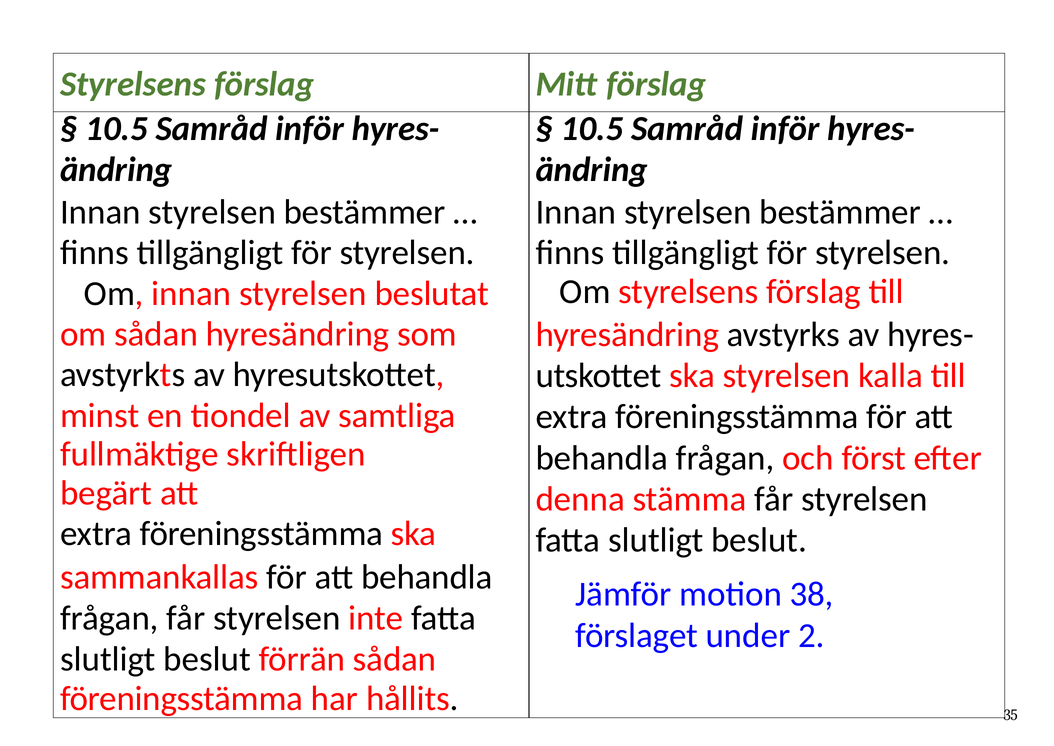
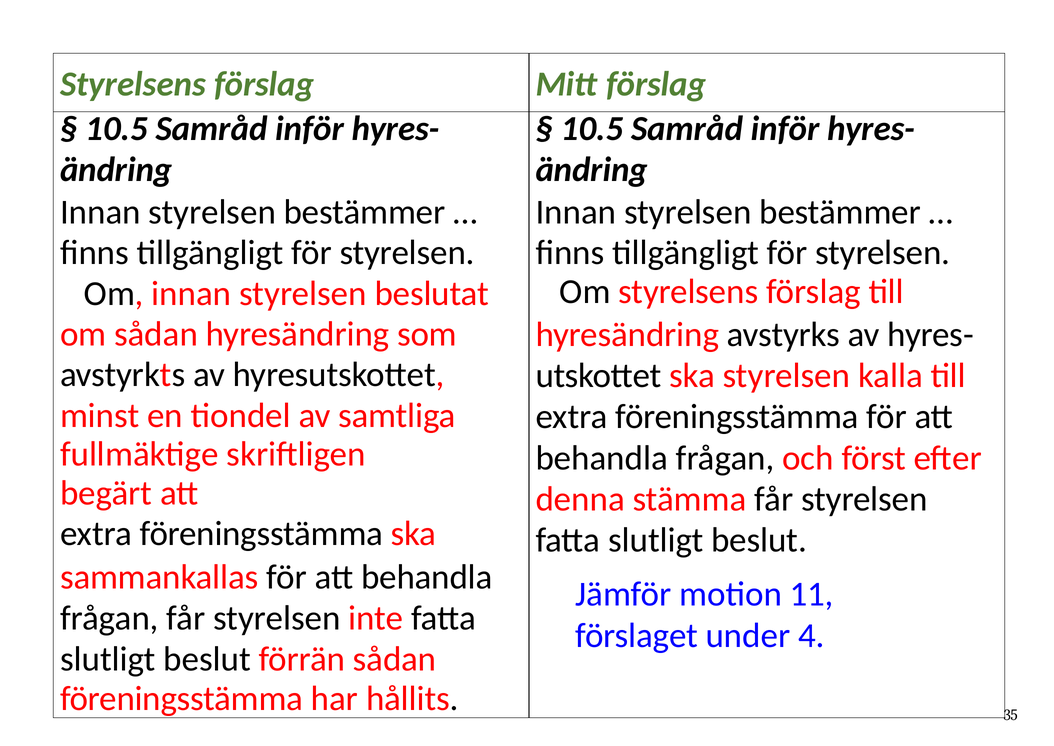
38: 38 -> 11 (812, 594)
2: 2 -> 4 (811, 635)
